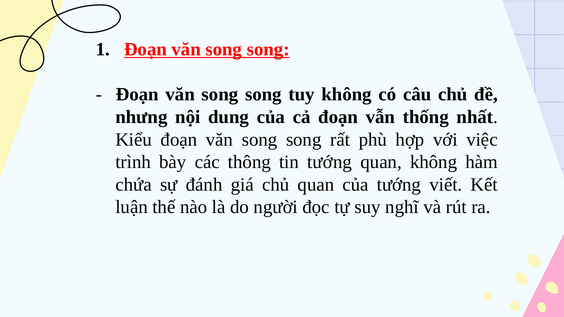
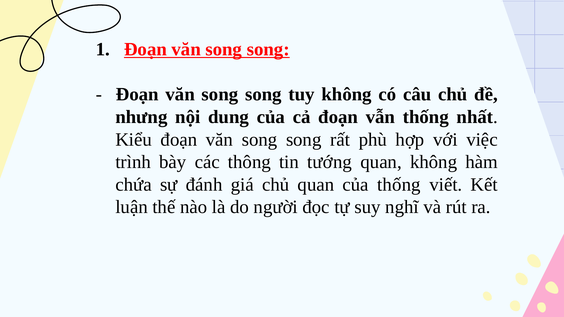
của tướng: tướng -> thống (399, 185)
